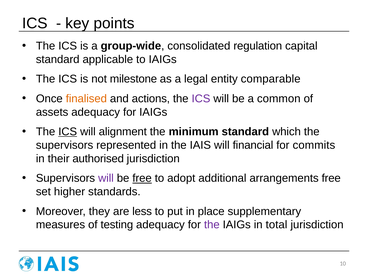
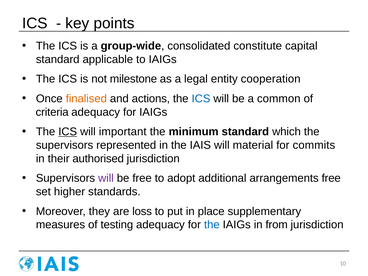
regulation: regulation -> constitute (258, 46)
comparable: comparable -> cooperation (271, 79)
ICS colour: purple -> blue (201, 99)
assets: assets -> criteria (52, 112)
alignment: alignment -> important (123, 132)
financial: financial -> material (253, 145)
free underline: present -> none (142, 178)
less: less -> loss (142, 211)
the colour: purple -> blue (212, 225)
total: total -> from (277, 225)
